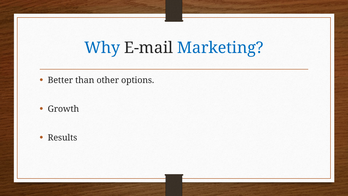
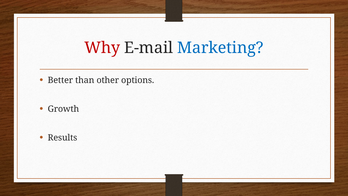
Why colour: blue -> red (102, 48)
